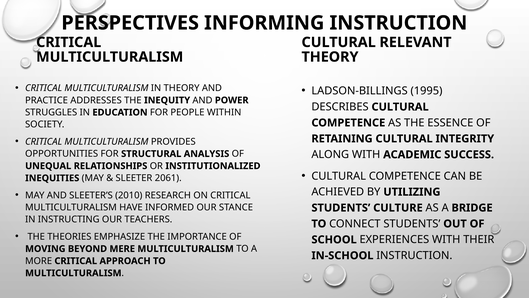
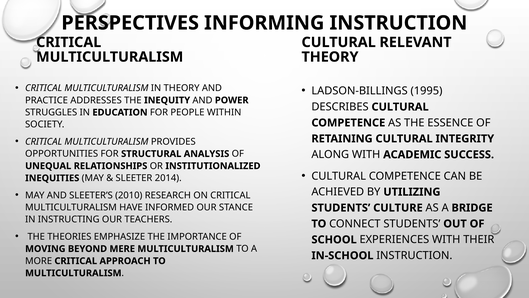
2061: 2061 -> 2014 (168, 178)
